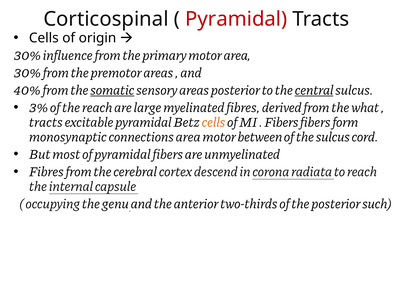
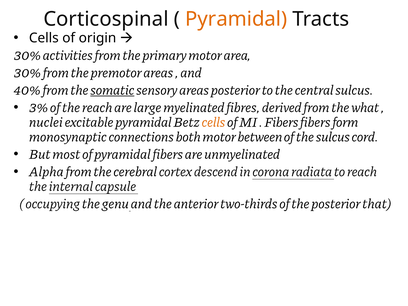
Pyramidal colour: red -> orange (236, 19)
influence: influence -> activities (68, 55)
central underline: present -> none (314, 90)
tracts: tracts -> nuclei (46, 122)
connections area: area -> both (188, 137)
Fibres: Fibres -> Alpha (46, 172)
such: such -> that (377, 204)
